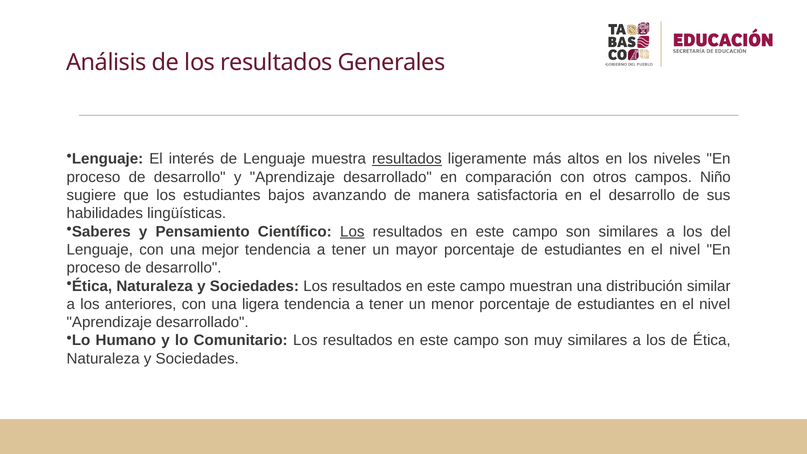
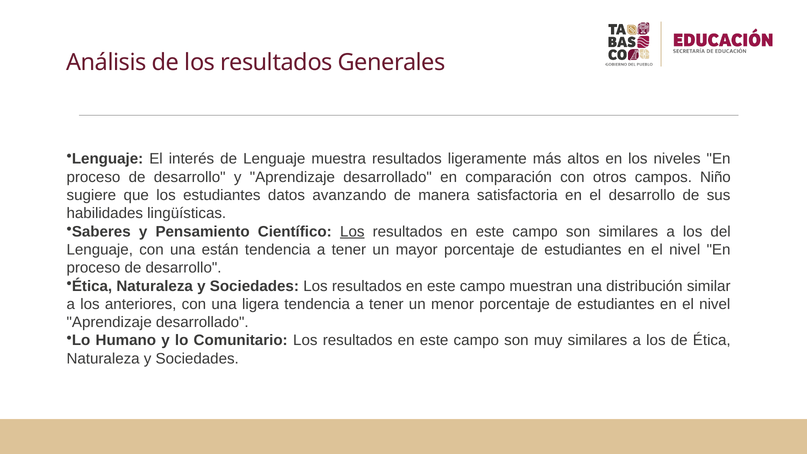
resultados underline: present -> none (407, 159)
bajos: bajos -> datos (286, 195)
mejor: mejor -> están (220, 250)
